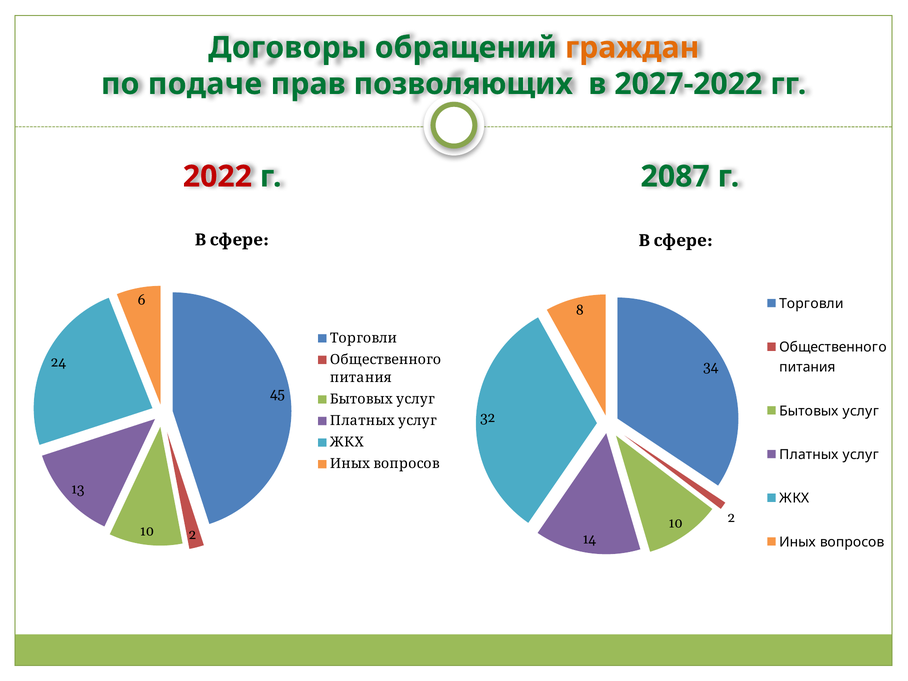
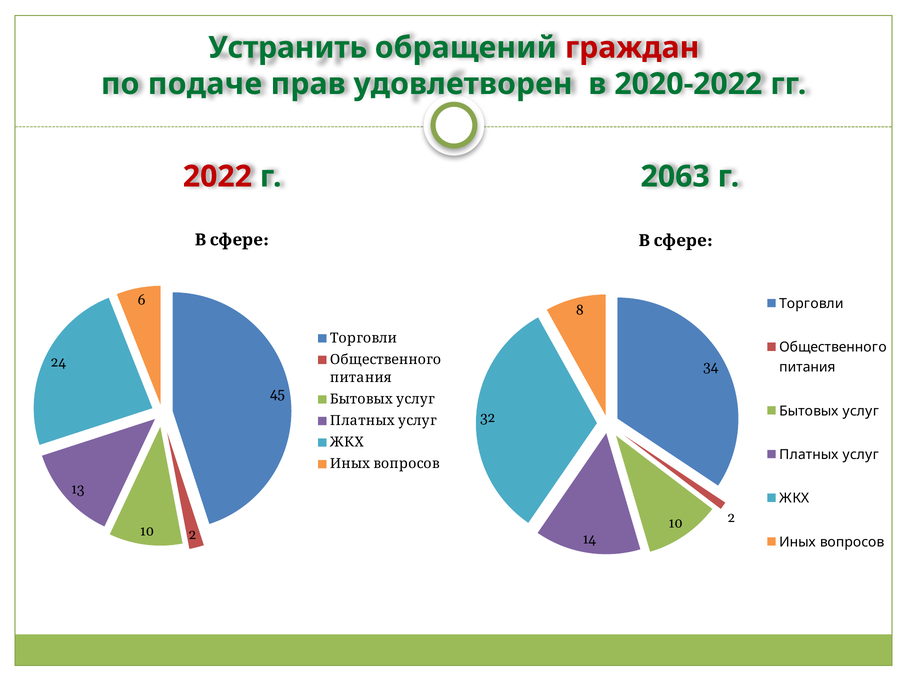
Договоры: Договоры -> Устранить (288, 48)
граждан colour: orange -> red (632, 48)
позволяющих: позволяющих -> удовлетворен (463, 84)
2027-2022: 2027-2022 -> 2020-2022 (688, 84)
2087: 2087 -> 2063 (675, 177)
